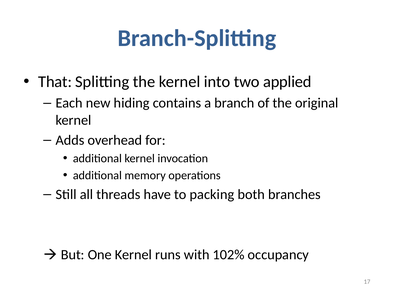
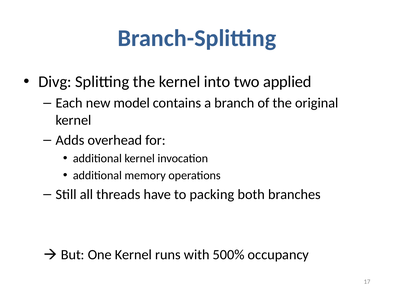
That: That -> Divg (55, 82)
hiding: hiding -> model (132, 103)
102%: 102% -> 500% (229, 255)
